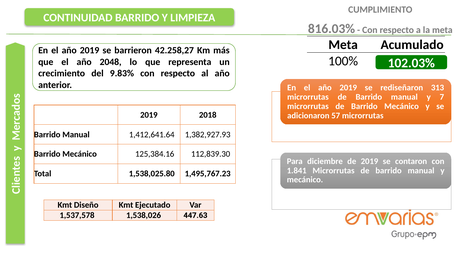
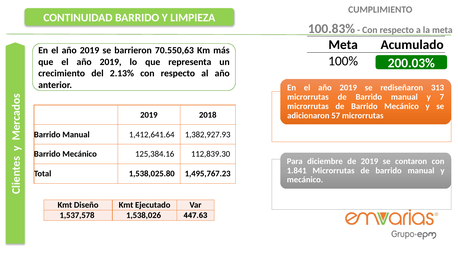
816.03%: 816.03% -> 100.83% (331, 29)
42.258,27: 42.258,27 -> 70.550,63 (174, 50)
102.03%: 102.03% -> 200.03% (411, 63)
que el año 2048: 2048 -> 2019 (111, 62)
9.83%: 9.83% -> 2.13% (122, 73)
